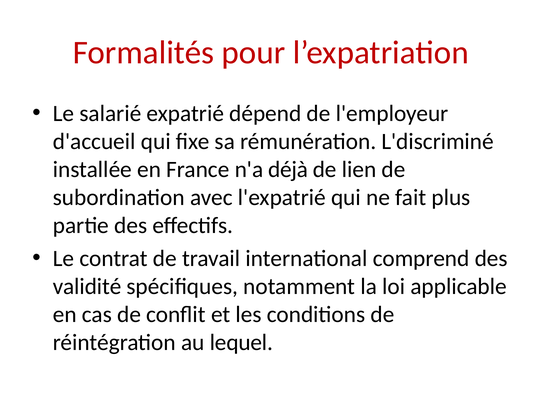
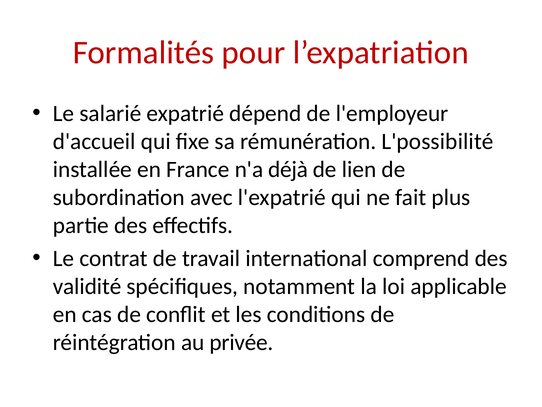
L'discriminé: L'discriminé -> L'possibilité (438, 141)
lequel: lequel -> privée (241, 342)
